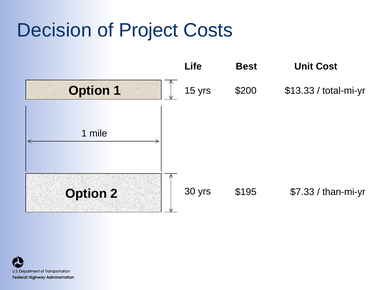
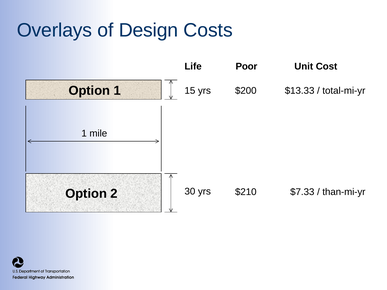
Decision: Decision -> Overlays (54, 30)
Project: Project -> Design (148, 30)
Best: Best -> Poor (246, 66)
$195: $195 -> $210 (246, 192)
